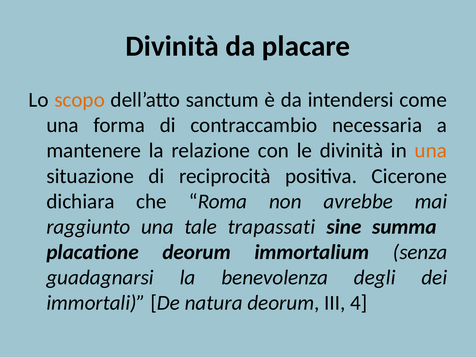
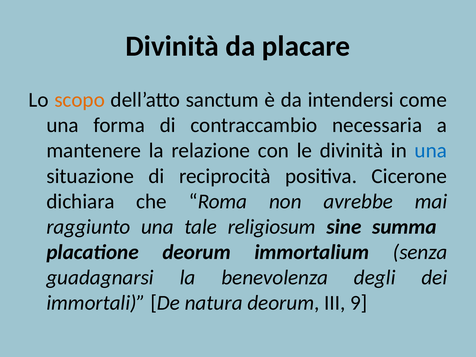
una colour: orange -> blue (431, 151)
trapassati: trapassati -> religiosum (272, 227)
4: 4 -> 9 (359, 303)
